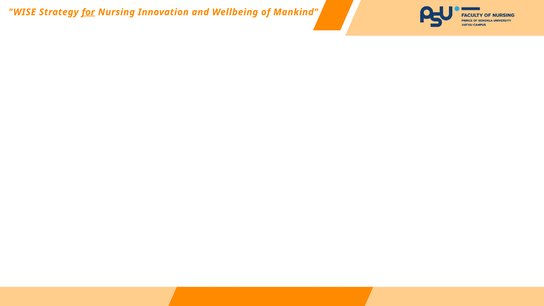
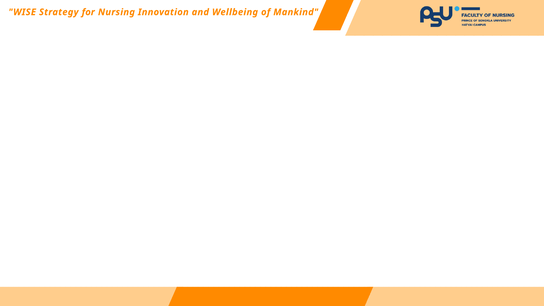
for underline: present -> none (88, 12)
